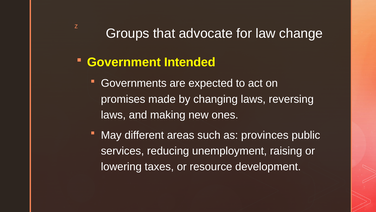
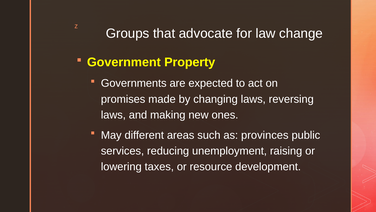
Intended: Intended -> Property (190, 62)
